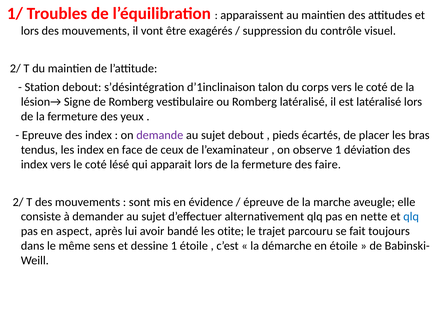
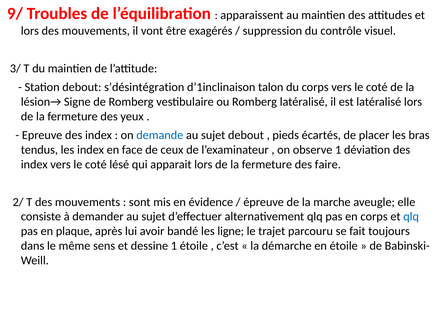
1/: 1/ -> 9/ (15, 14)
2/: 2/ -> 3/ (15, 68)
demande colour: purple -> blue (160, 135)
en nette: nette -> corps (374, 217)
aspect: aspect -> plaque (74, 231)
otite: otite -> ligne (231, 231)
